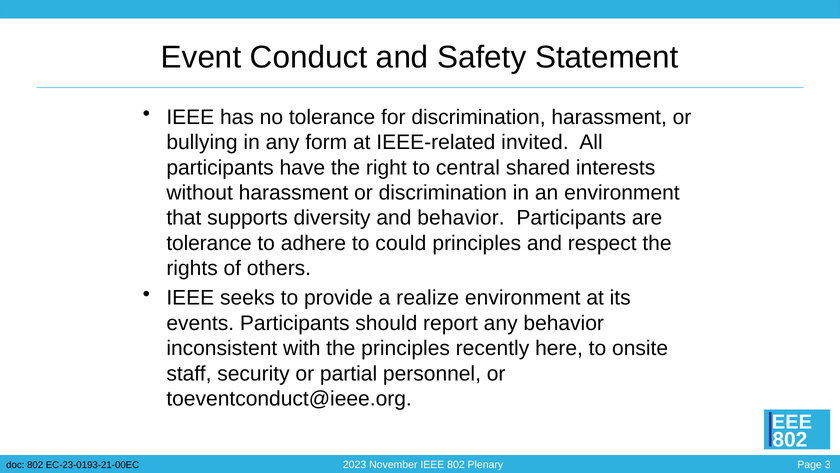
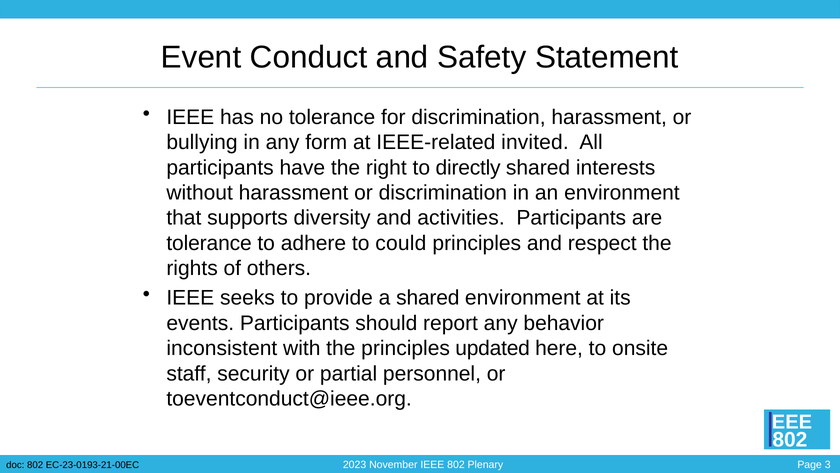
central: central -> directly (468, 167)
and behavior: behavior -> activities (461, 218)
a realize: realize -> shared (428, 298)
recently: recently -> updated (493, 348)
